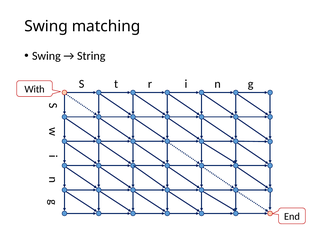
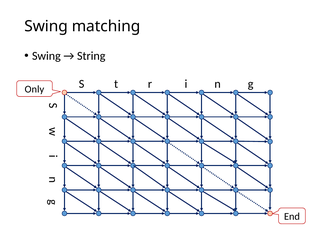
With: With -> Only (34, 89)
